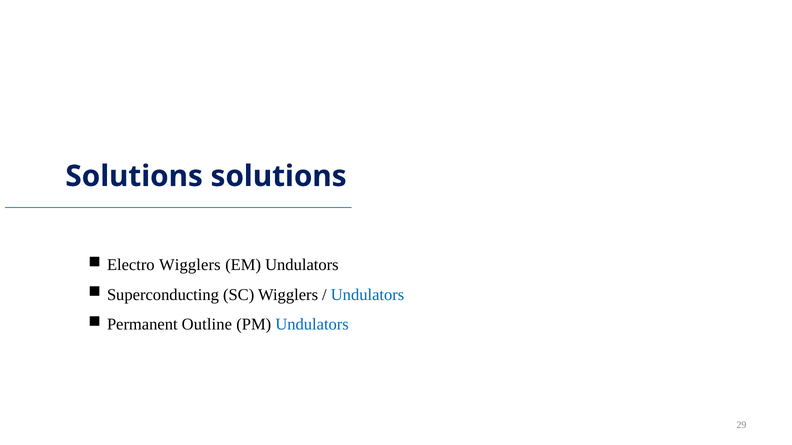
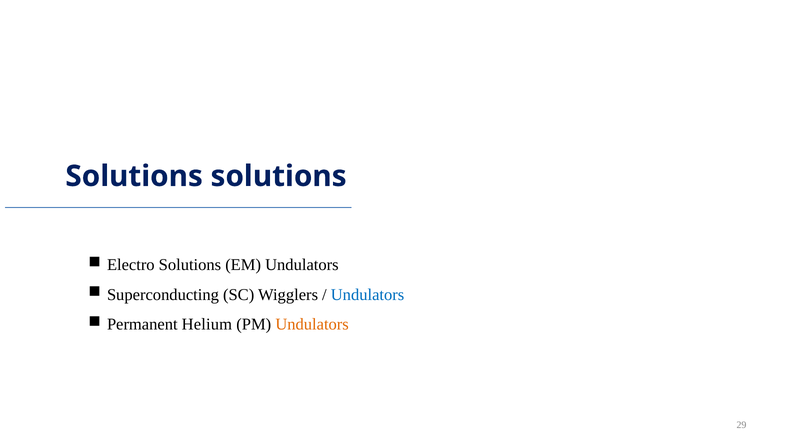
Electro Wigglers: Wigglers -> Solutions (190, 265)
Outline: Outline -> Helium (207, 325)
Undulators colour: blue -> orange (312, 325)
